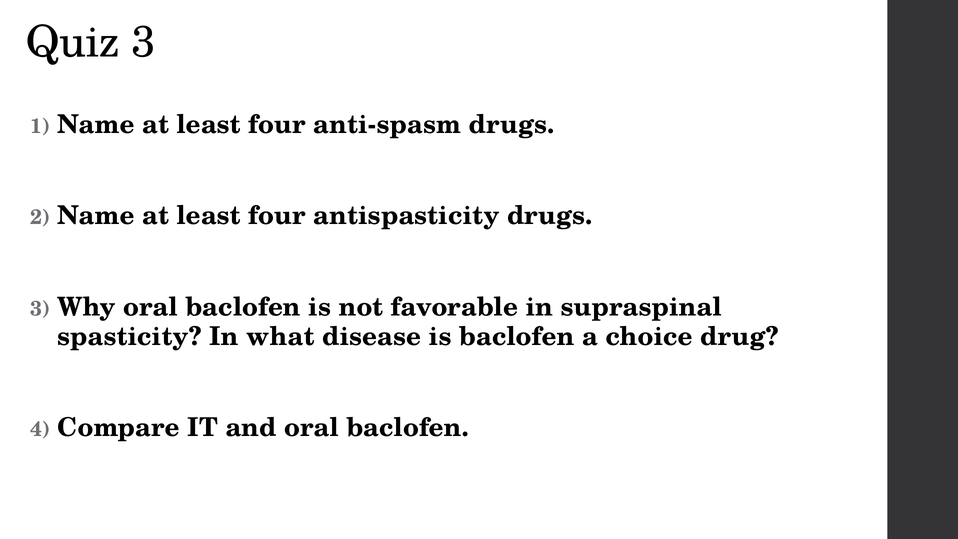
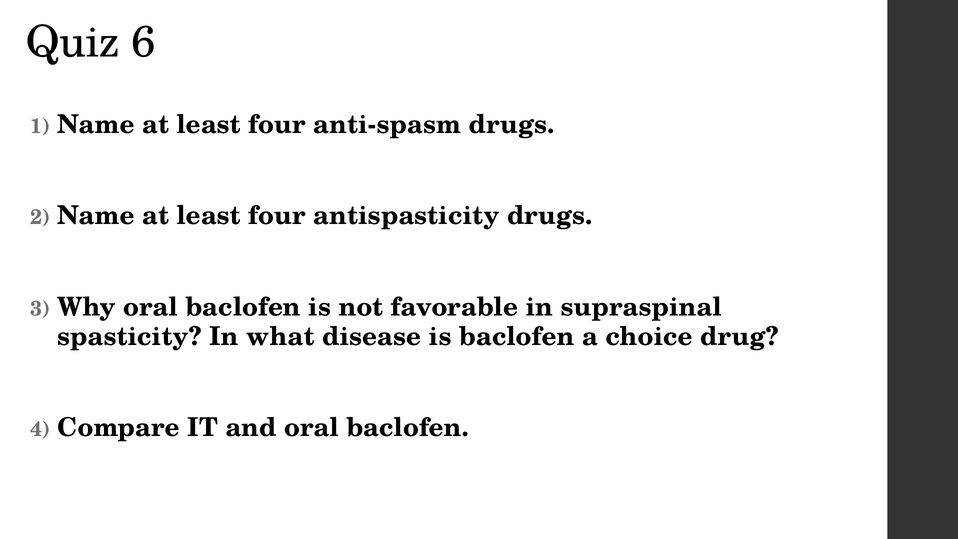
Quiz 3: 3 -> 6 (143, 42)
